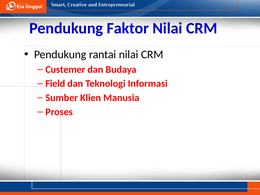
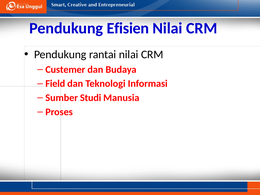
Faktor: Faktor -> Efisien (128, 28)
Klien: Klien -> Studi (91, 98)
